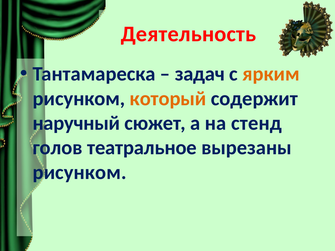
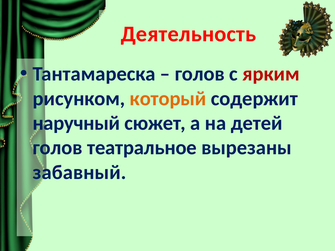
задач: задач -> голов (200, 74)
ярким colour: orange -> red (271, 74)
стенд: стенд -> детей (257, 123)
рисунком: рисунком -> забавный (80, 172)
